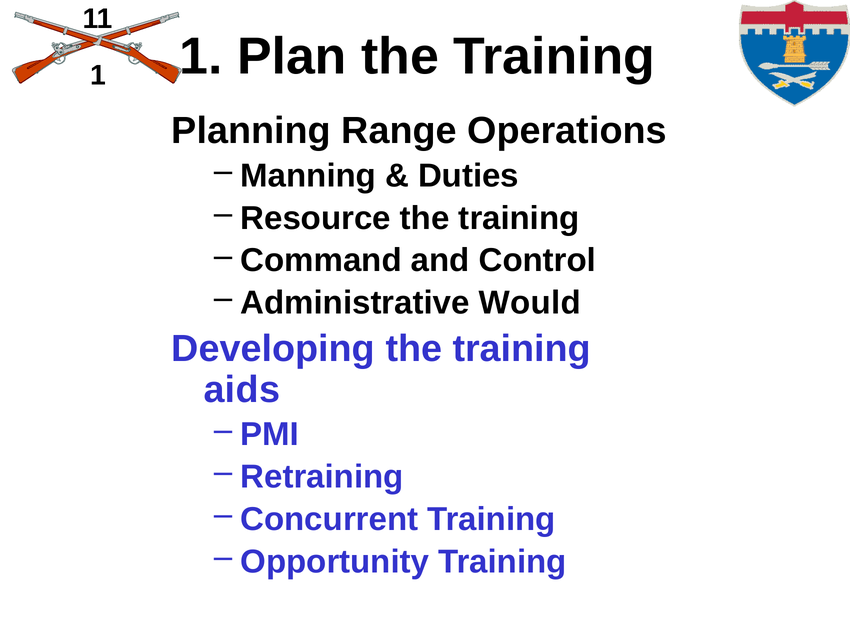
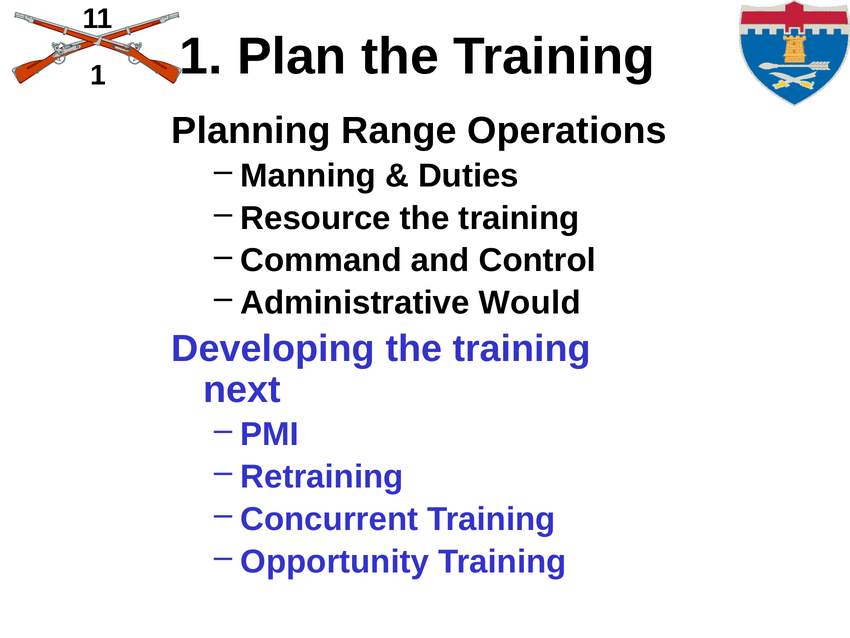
aids: aids -> next (242, 389)
